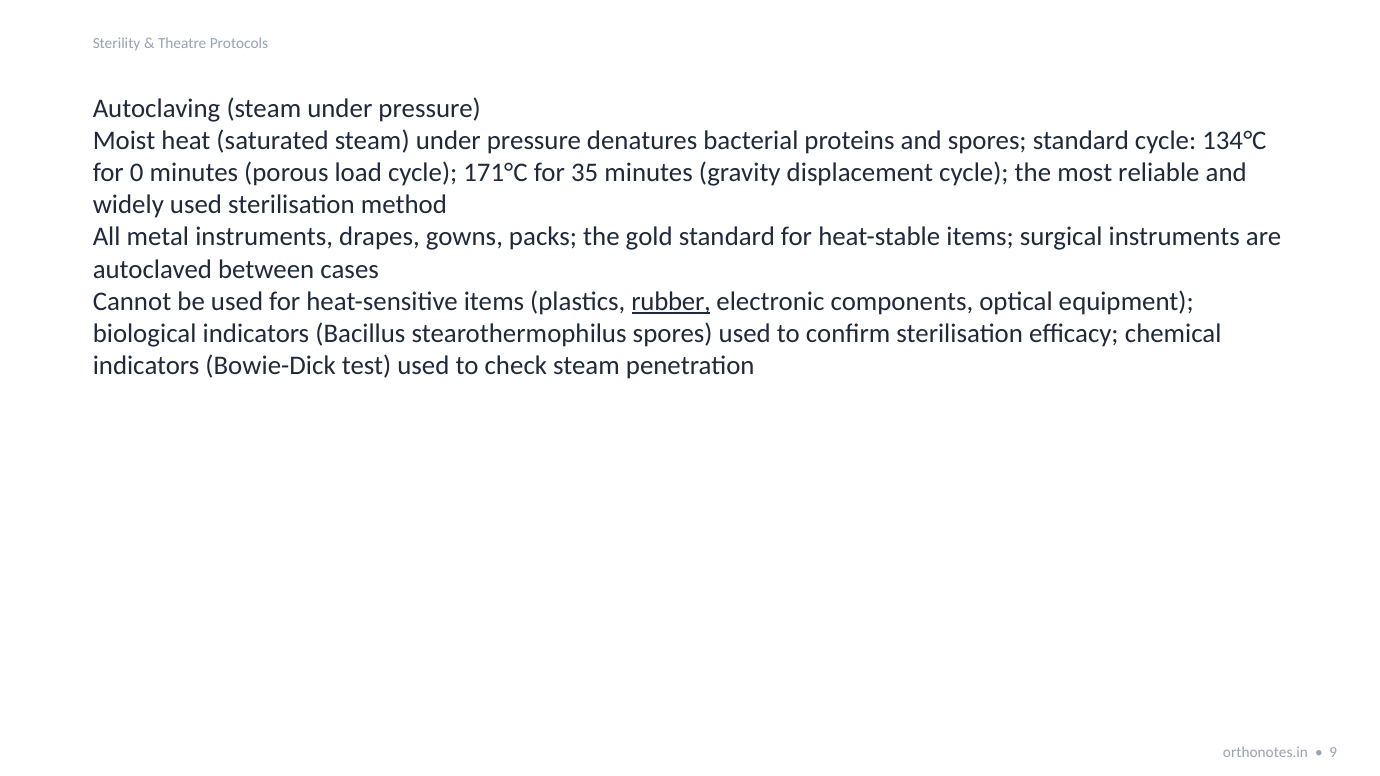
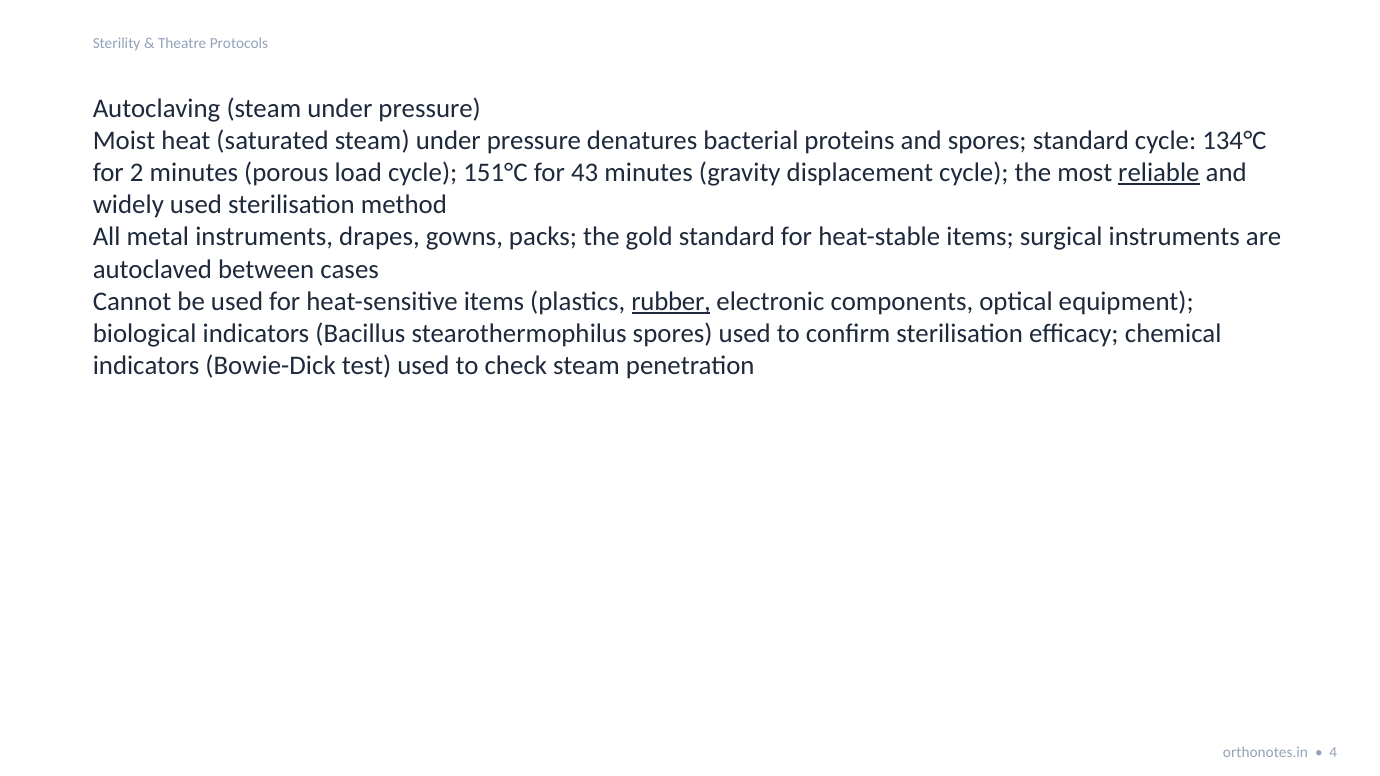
0: 0 -> 2 (137, 173)
171°C: 171°C -> 151°C (496, 173)
35: 35 -> 43 (585, 173)
reliable underline: none -> present (1159, 173)
9: 9 -> 4 (1333, 753)
